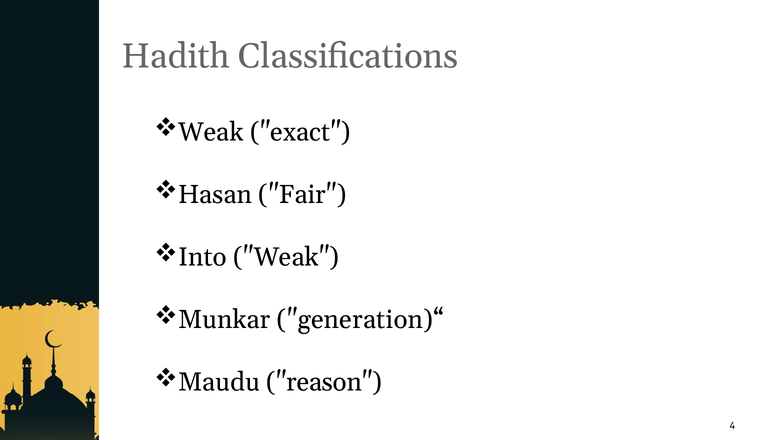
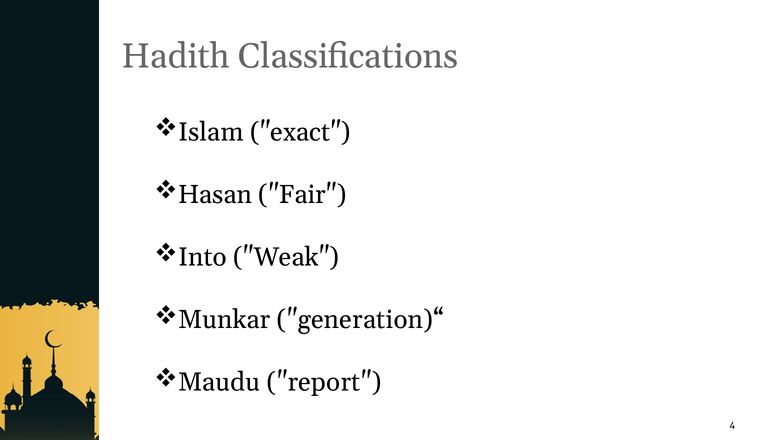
Weak: Weak -> Islam (211, 132)
reason: reason -> report (324, 382)
